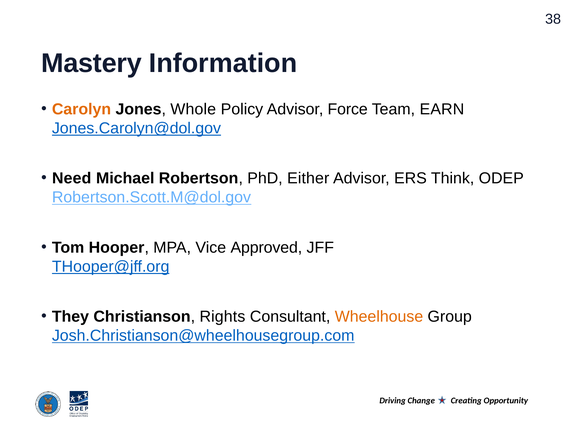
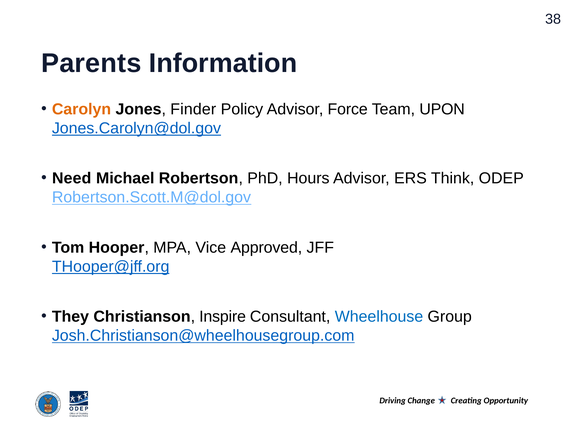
Mastery: Mastery -> Parents (91, 63)
Whole: Whole -> Finder (193, 109)
EARN: EARN -> UPON (442, 109)
Either: Either -> Hours (308, 178)
Rights: Rights -> Inspire (223, 317)
Wheelhouse colour: orange -> blue (379, 317)
